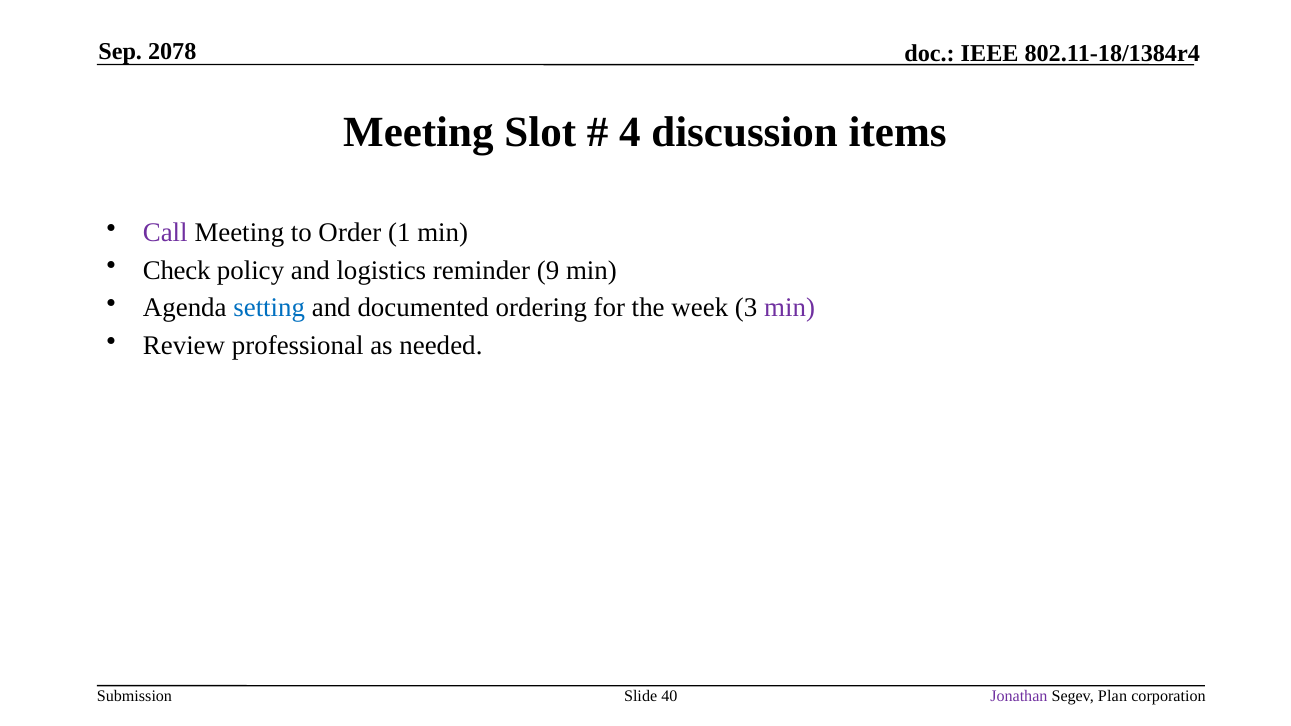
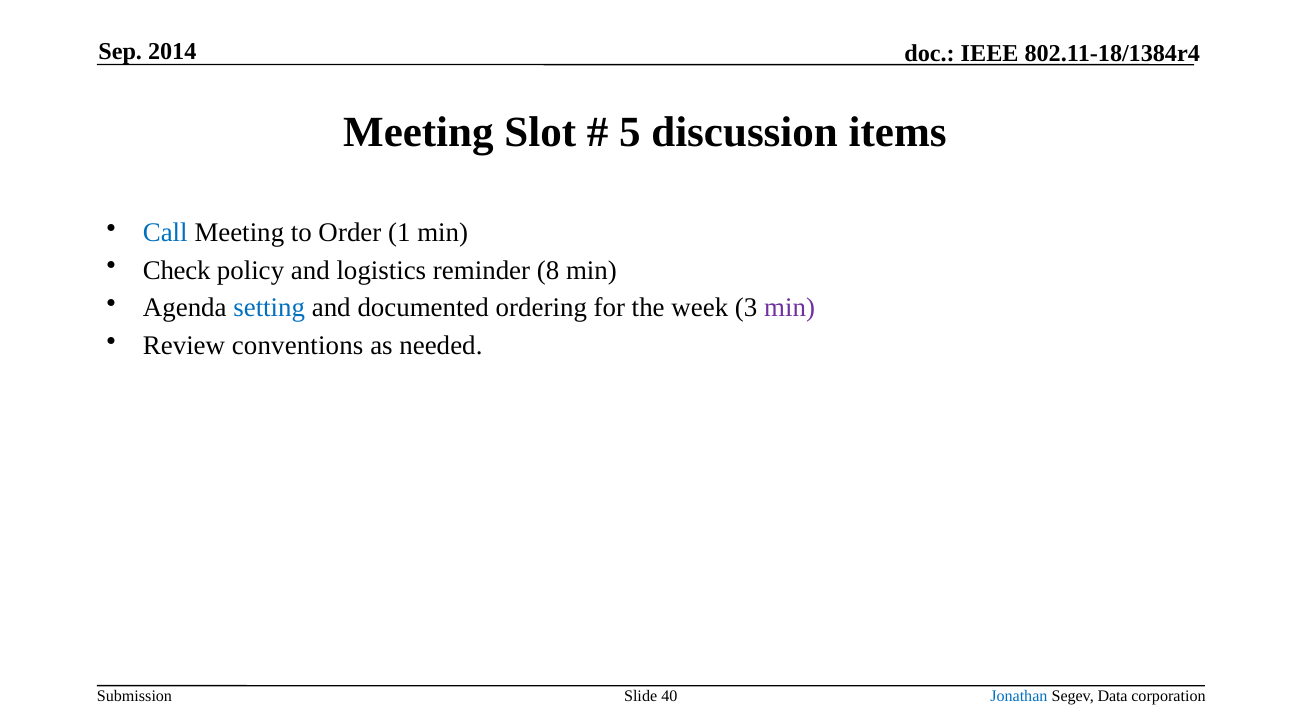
2078: 2078 -> 2014 (172, 51)
4: 4 -> 5 (630, 132)
Call colour: purple -> blue (165, 233)
9: 9 -> 8 (548, 270)
professional: professional -> conventions (298, 346)
Jonathan colour: purple -> blue (1019, 696)
Plan: Plan -> Data (1113, 696)
